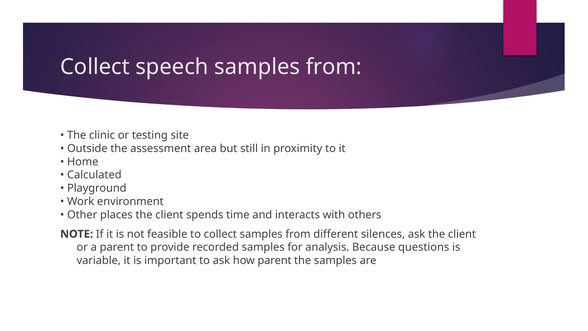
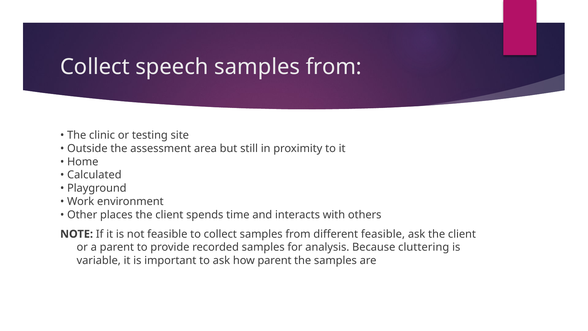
different silences: silences -> feasible (383, 234)
questions: questions -> cluttering (424, 247)
